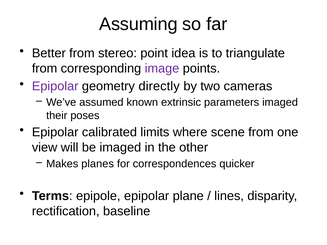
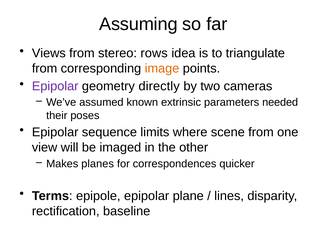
Better: Better -> Views (49, 53)
point: point -> rows (154, 53)
image colour: purple -> orange (162, 68)
parameters imaged: imaged -> needed (280, 103)
calibrated: calibrated -> sequence (109, 132)
